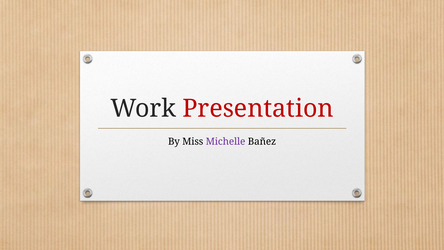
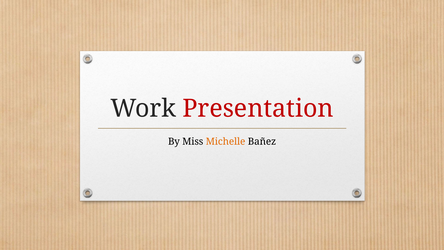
Michelle colour: purple -> orange (226, 141)
